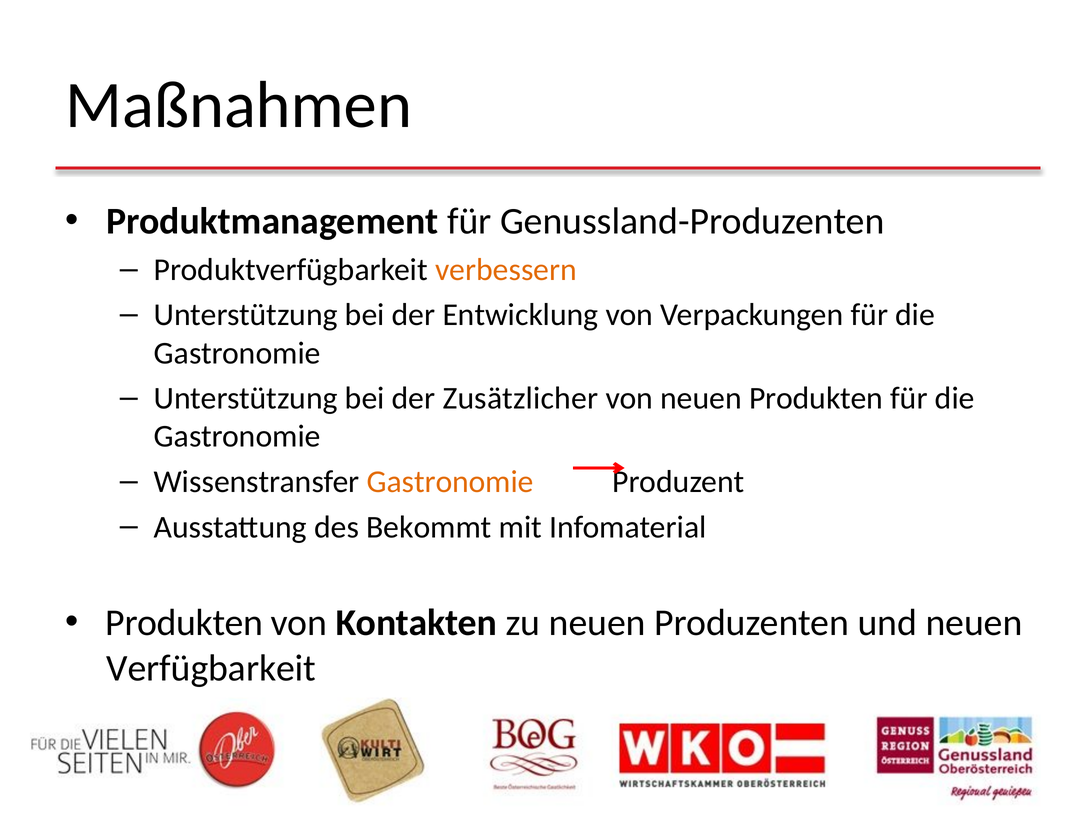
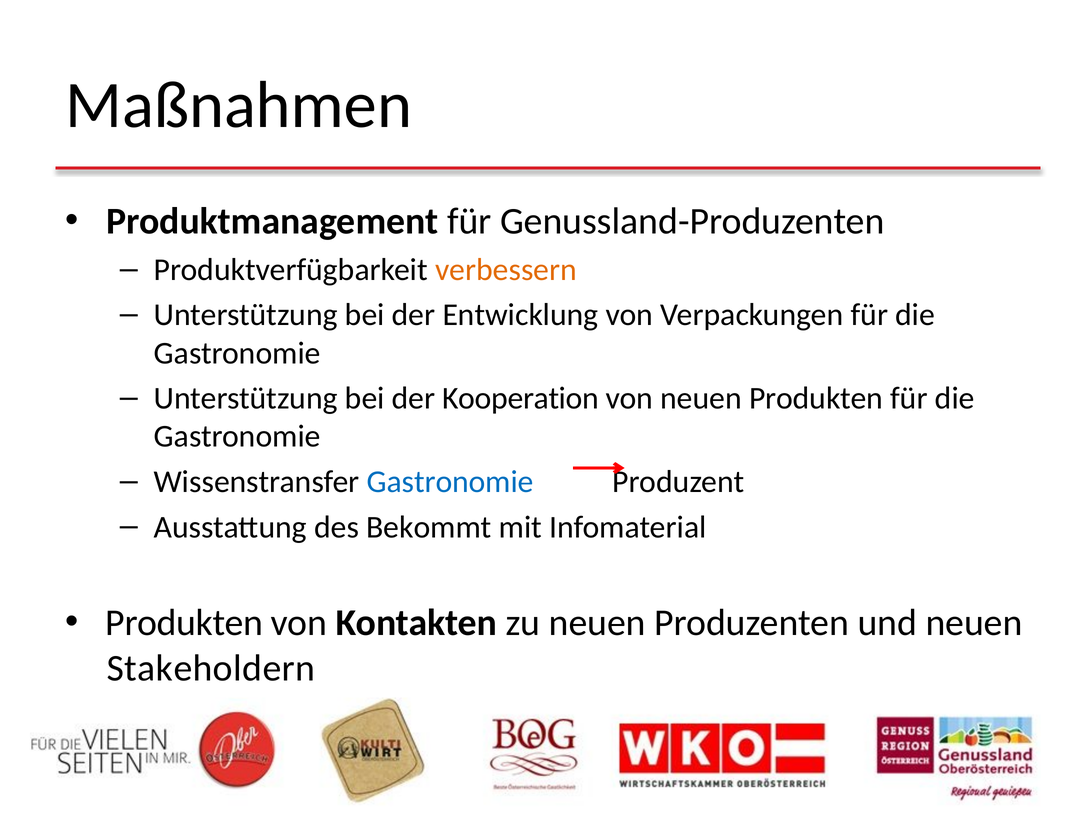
Zusätzlicher: Zusätzlicher -> Kooperation (521, 399)
Gastronomie colour: orange -> blue (450, 482)
Verfügbarkeit: Verfügbarkeit -> Stakeholdern (211, 669)
